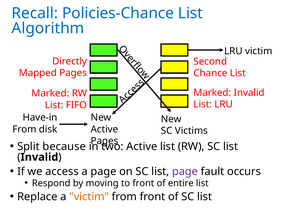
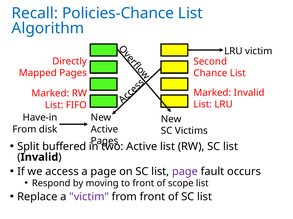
because: because -> buffered (64, 147)
entire: entire -> scope (181, 184)
victim colour: orange -> purple (89, 197)
